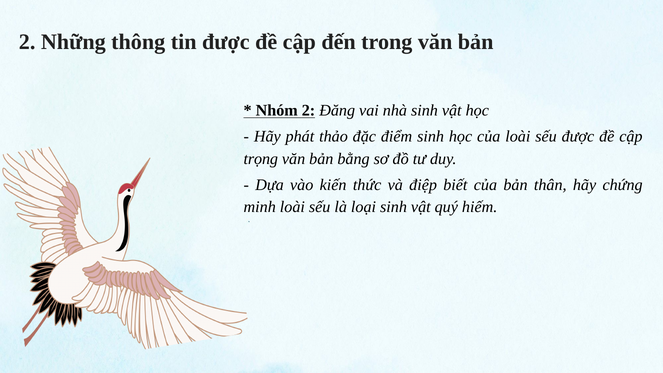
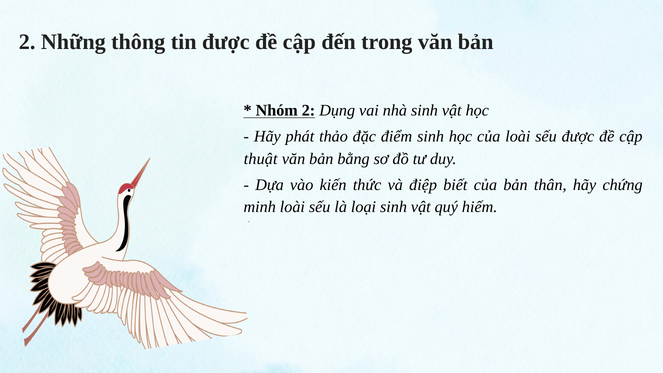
Đăng: Đăng -> Dụng (337, 111)
trọng: trọng -> thuật (261, 159)
